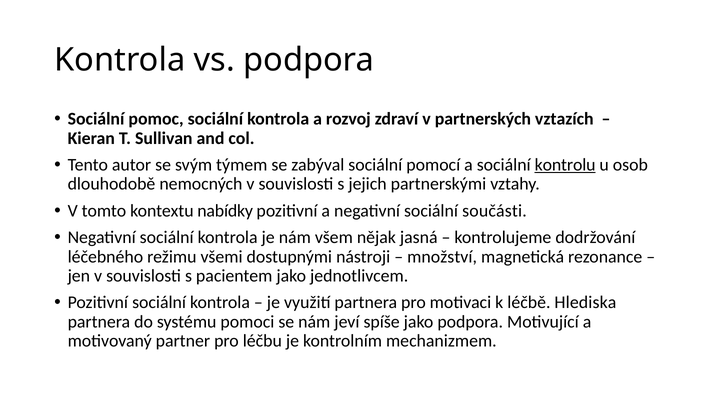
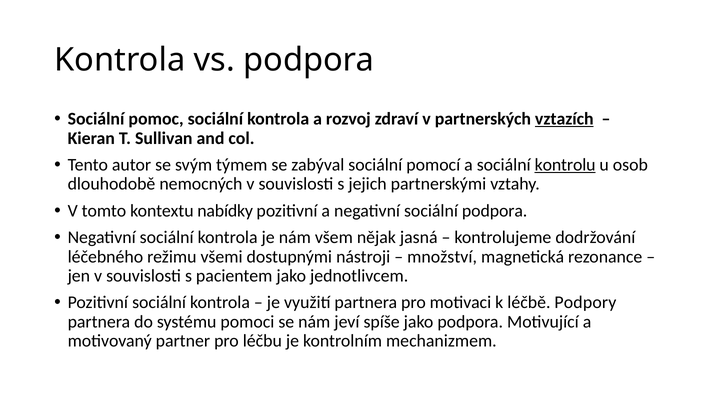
vztazích underline: none -> present (564, 119)
sociální součásti: součásti -> podpora (495, 210)
Hlediska: Hlediska -> Podpory (585, 302)
